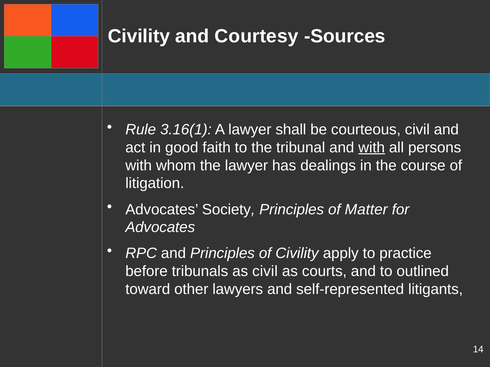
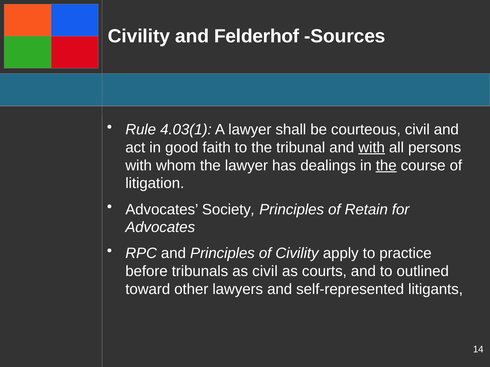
Courtesy: Courtesy -> Felderhof (257, 36)
3.16(1: 3.16(1 -> 4.03(1 (186, 130)
the underline: none -> present (386, 166)
Matter: Matter -> Retain (366, 210)
